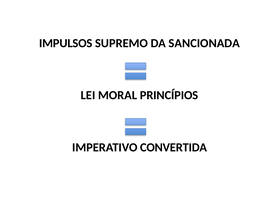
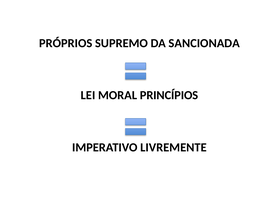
IMPULSOS: IMPULSOS -> PRÓPRIOS (66, 43)
CONVERTIDA: CONVERTIDA -> LIVREMENTE (173, 148)
